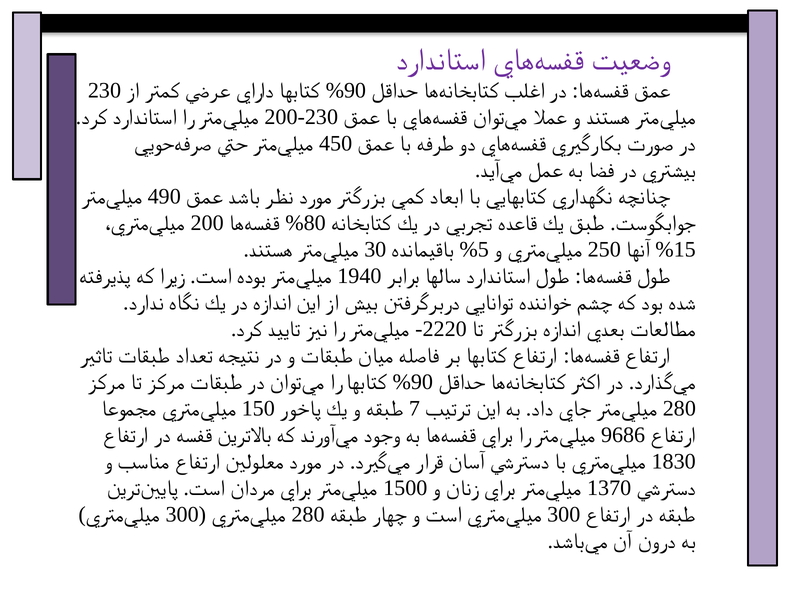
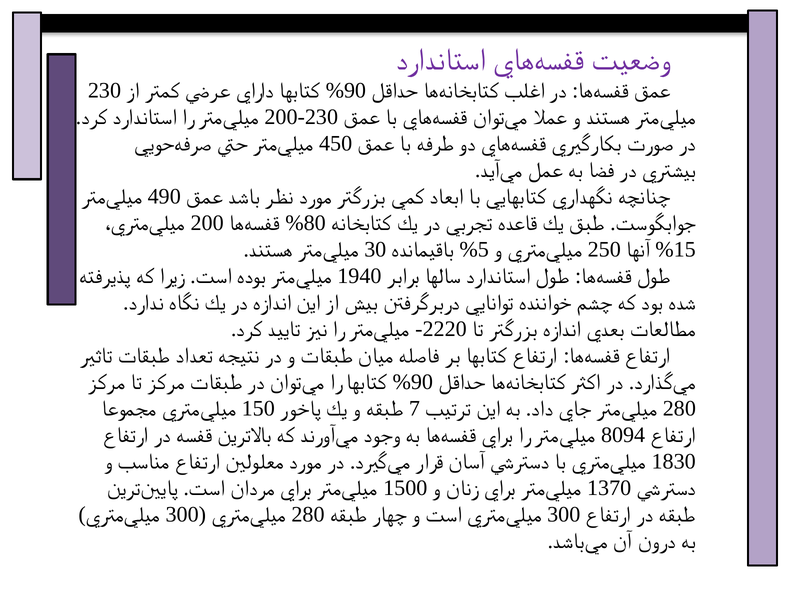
9686: 9686 -> 8094 (623, 435)
